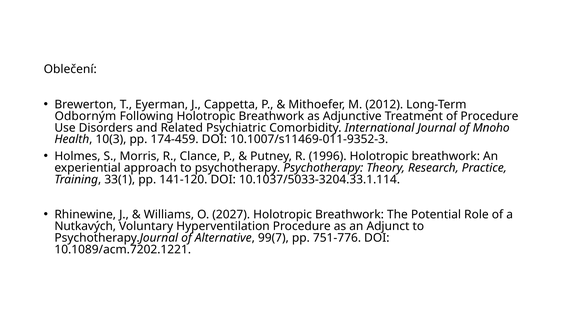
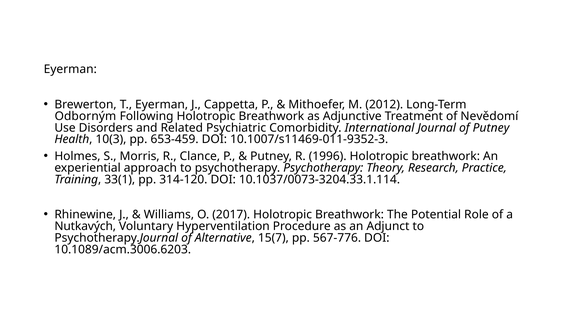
Oblečení: Oblečení -> Eyerman (70, 69)
of Procedure: Procedure -> Nevědomí (489, 116)
of Mnoho: Mnoho -> Putney (491, 128)
174-459: 174-459 -> 653-459 (175, 139)
141-120: 141-120 -> 314-120 (183, 180)
10.1037/5033-3204.33.1.114: 10.1037/5033-3204.33.1.114 -> 10.1037/0073-3204.33.1.114 (319, 180)
2027: 2027 -> 2017 (231, 215)
99(7: 99(7 -> 15(7 (273, 238)
751-776: 751-776 -> 567-776 (337, 238)
10.1089/acm.7202.1221: 10.1089/acm.7202.1221 -> 10.1089/acm.3006.6203 (123, 250)
